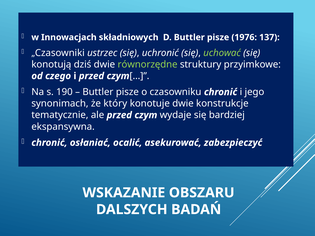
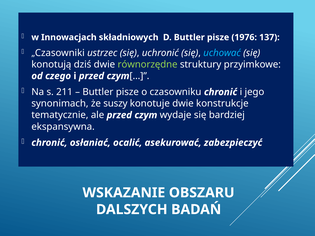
uchować colour: light green -> light blue (222, 53)
190: 190 -> 211 (64, 92)
który: który -> suszy (115, 104)
